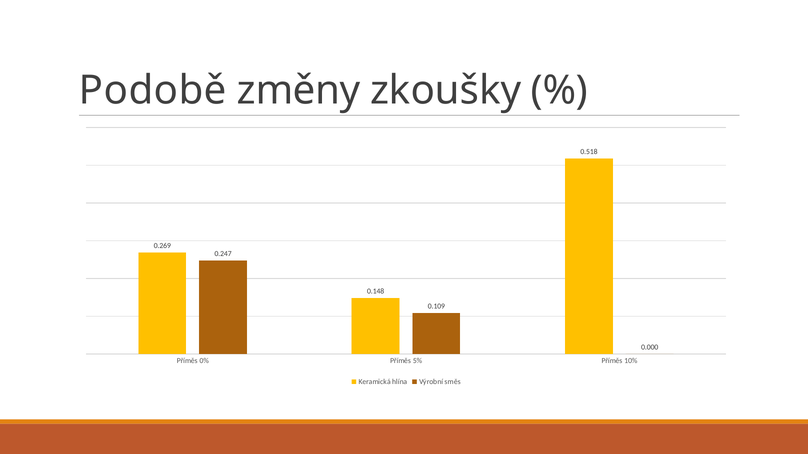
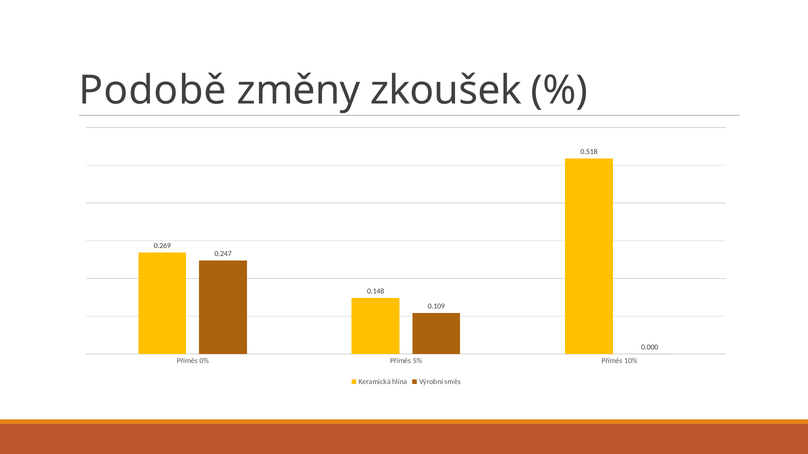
zkoušky: zkoušky -> zkoušek (446, 91)
